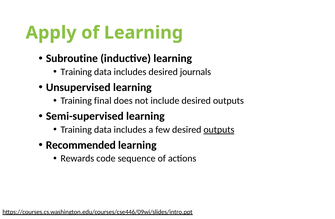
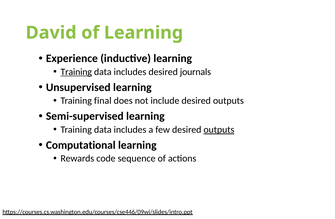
Apply: Apply -> David (51, 33)
Subroutine: Subroutine -> Experience (72, 58)
Training underline: none -> present (76, 72)
Recommended: Recommended -> Computational (81, 145)
